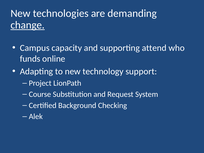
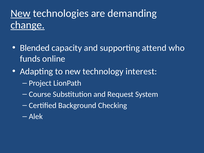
New underline: none -> present (21, 13)
Campus: Campus -> Blended (35, 48)
support: support -> interest (141, 71)
